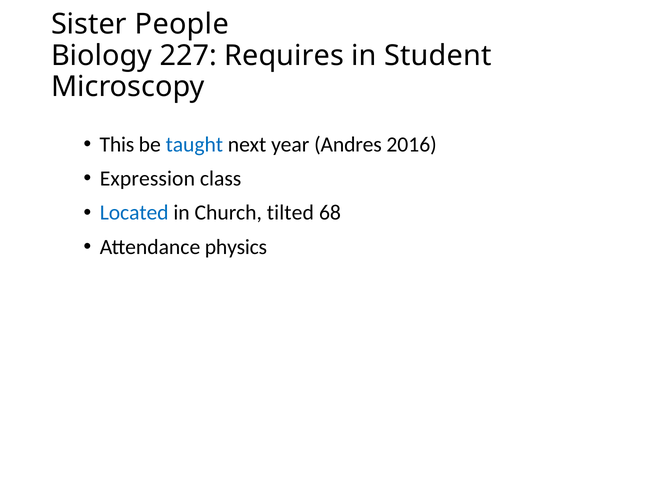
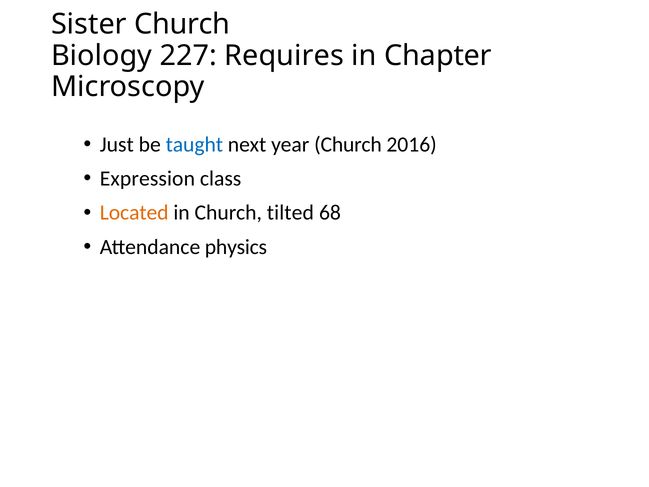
Sister People: People -> Church (182, 24)
Student: Student -> Chapter (438, 55)
This: This -> Just (117, 144)
year Andres: Andres -> Church (348, 144)
Located colour: blue -> orange (134, 213)
